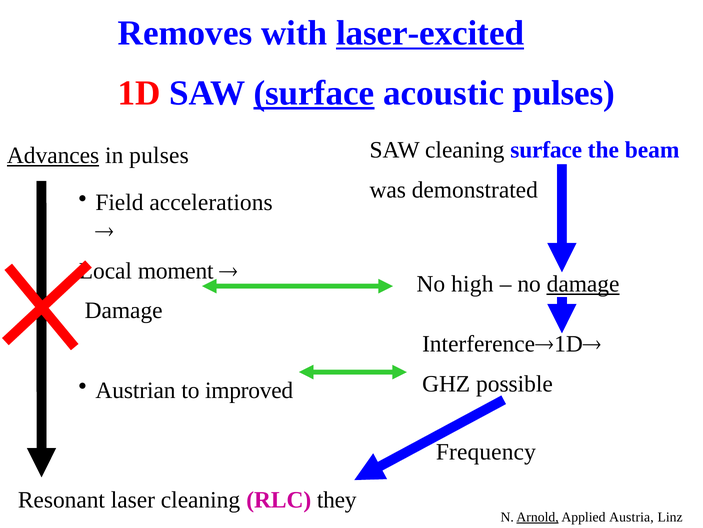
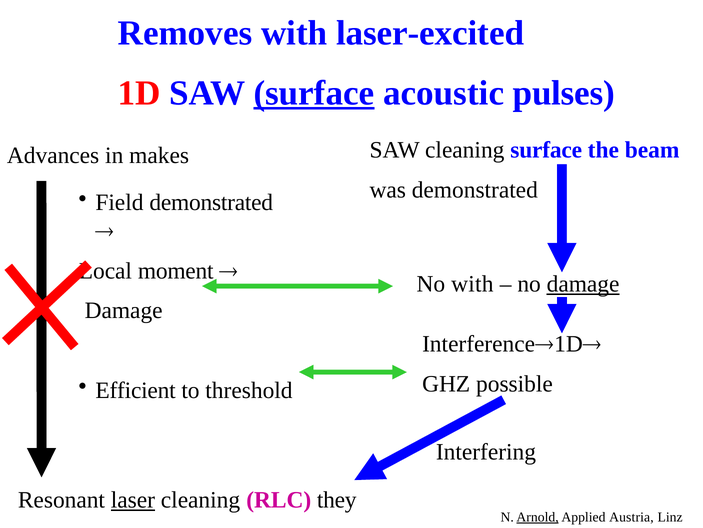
laser-excited underline: present -> none (430, 33)
Advances underline: present -> none (53, 155)
in pulses: pulses -> makes (159, 155)
Field accelerations: accelerations -> demonstrated (211, 202)
No high: high -> with (472, 284)
Austrian: Austrian -> Efficient (136, 390)
improved: improved -> threshold (249, 390)
Frequency: Frequency -> Interfering (486, 452)
laser underline: none -> present (133, 500)
